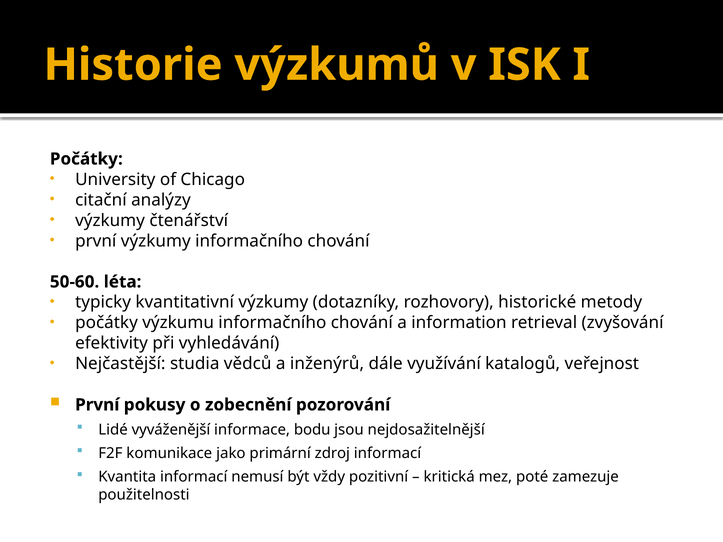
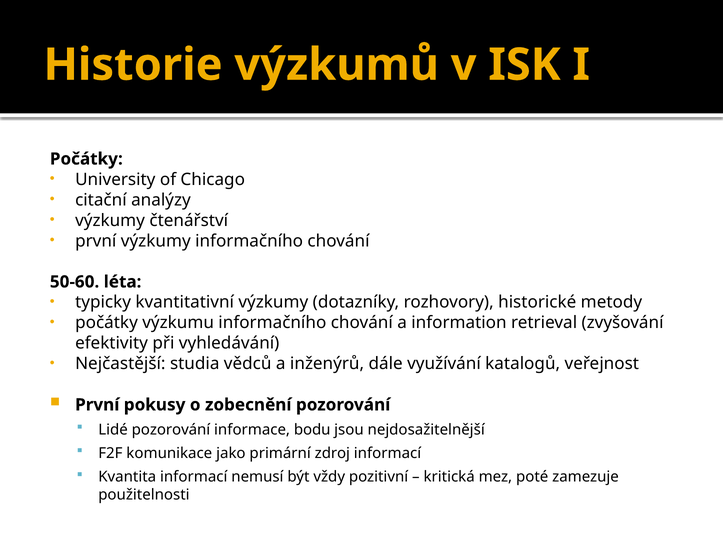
Lidé vyváženější: vyváženější -> pozorování (171, 430)
